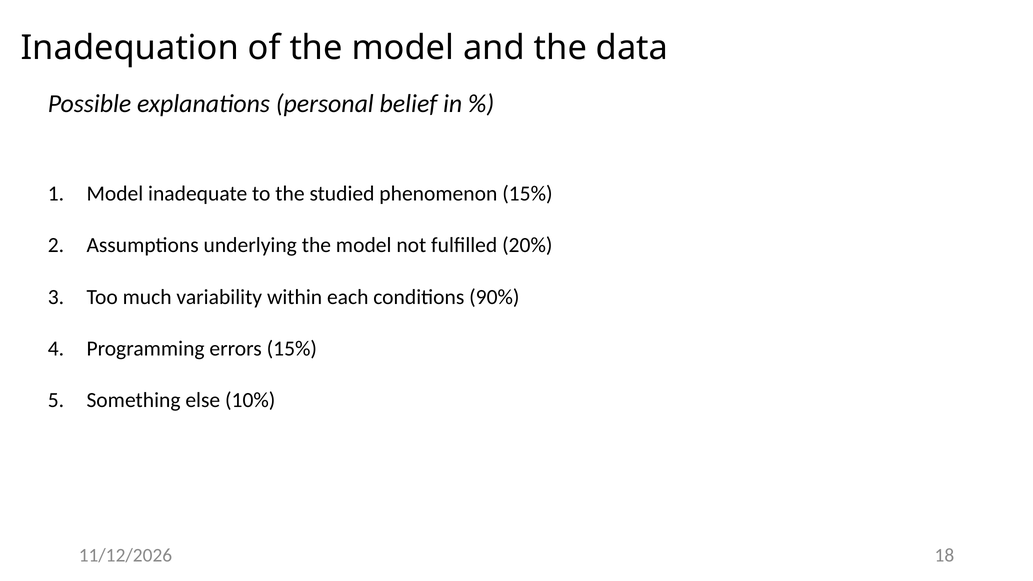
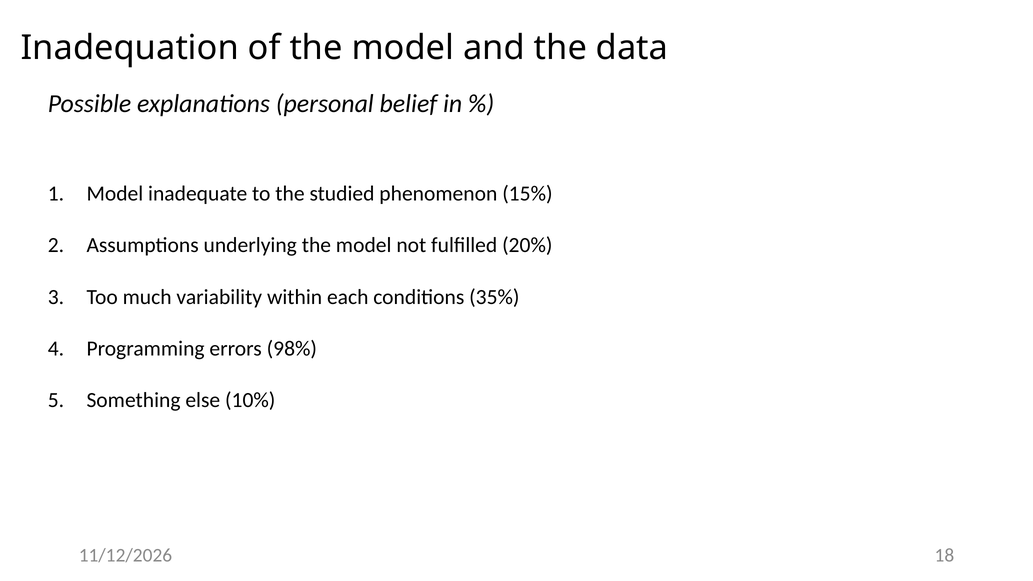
90%: 90% -> 35% (494, 297)
errors 15%: 15% -> 98% (292, 349)
